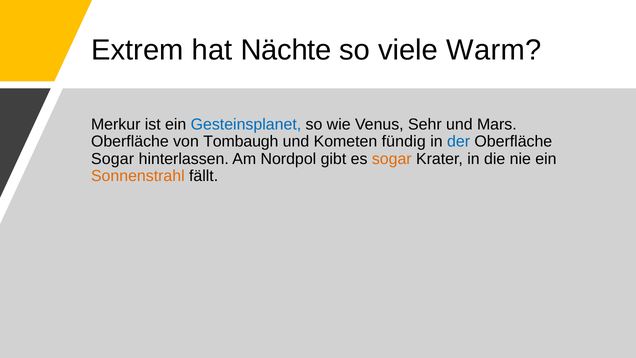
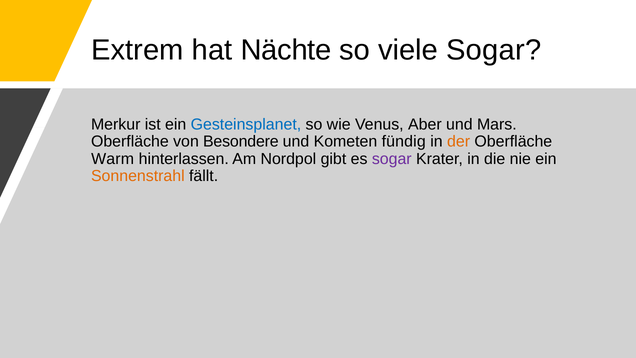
viele Warm: Warm -> Sogar (494, 50)
Sehr: Sehr -> Aber (425, 124)
Tombaugh: Tombaugh -> Besondere (241, 142)
der colour: blue -> orange (459, 142)
Sogar: Sogar -> Warm (113, 159)
sogar colour: orange -> purple (392, 159)
